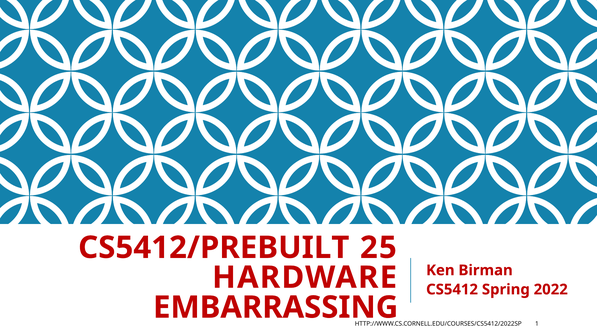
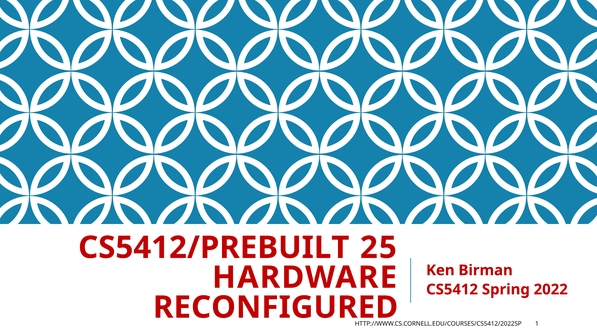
EMBARRASSING: EMBARRASSING -> RECONFIGURED (276, 307)
